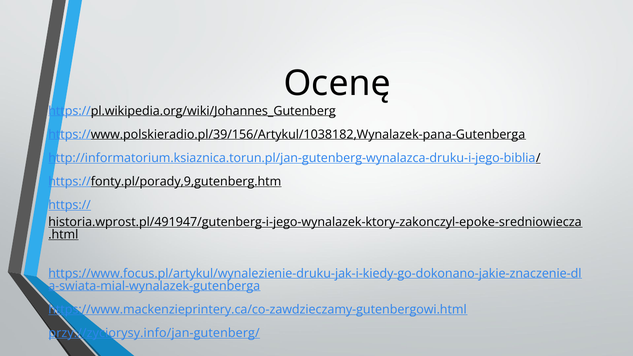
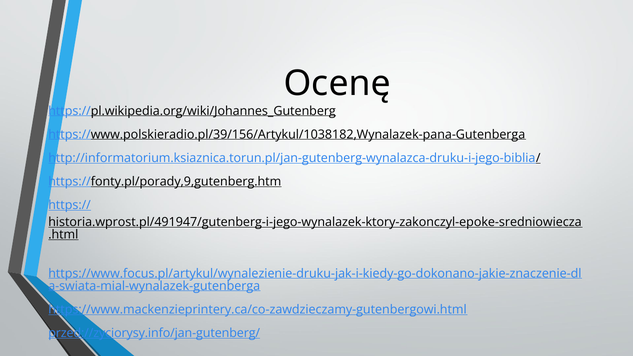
przy://zyciorysy.info/jan-gutenberg/: przy://zyciorysy.info/jan-gutenberg/ -> przed://zyciorysy.info/jan-gutenberg/ (154, 333)
